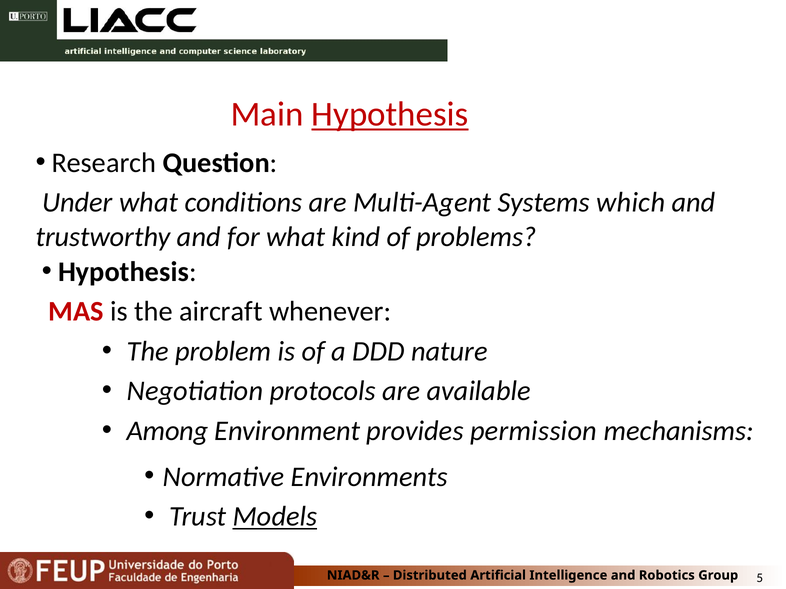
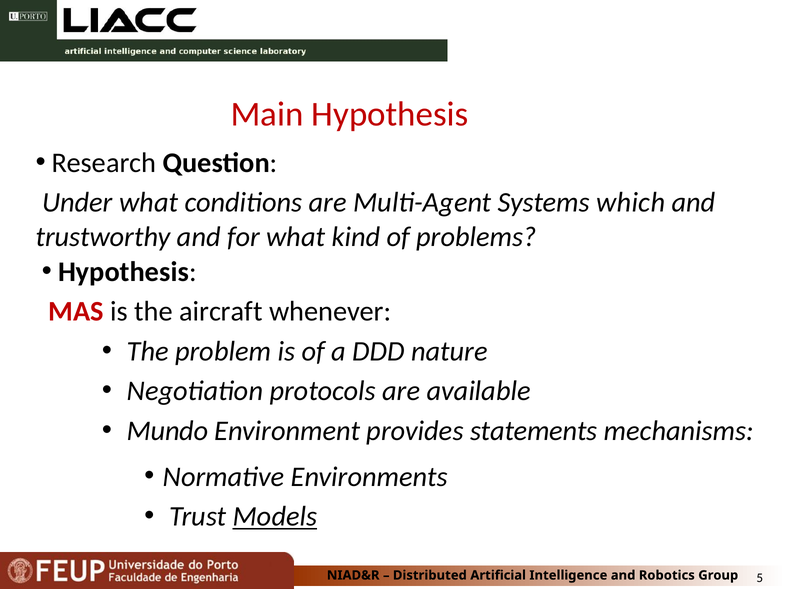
Hypothesis underline: present -> none (390, 115)
Among: Among -> Mundo (168, 431)
permission: permission -> statements (534, 431)
